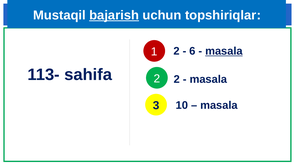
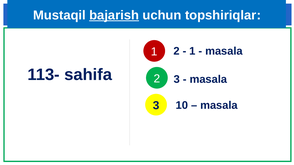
6: 6 -> 1 (192, 51)
masala underline: present -> none (224, 51)
sahifa 2: 2 -> 3 (177, 80)
